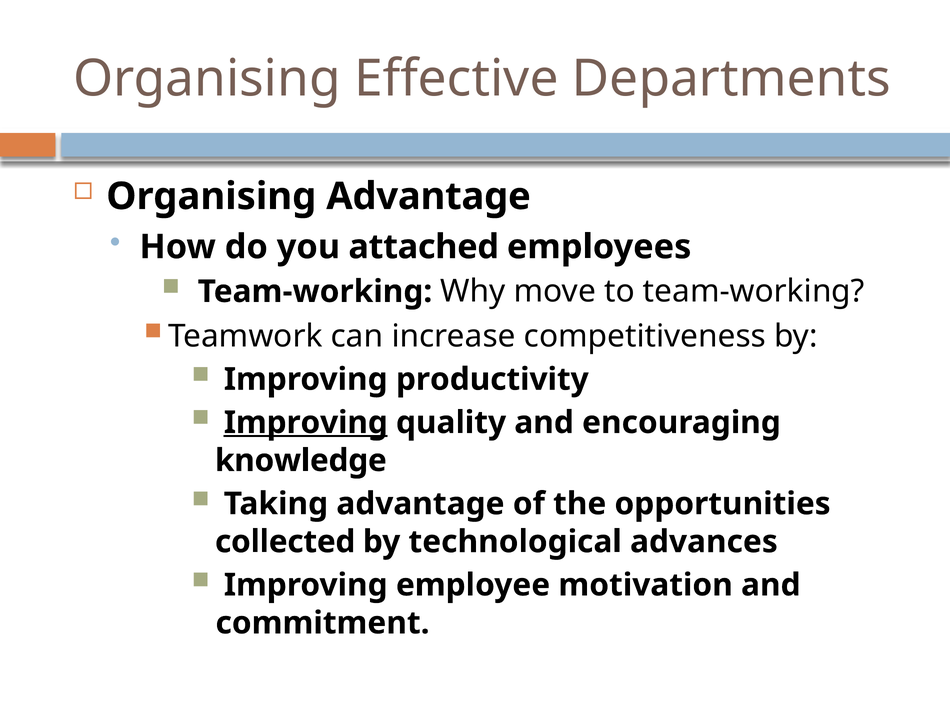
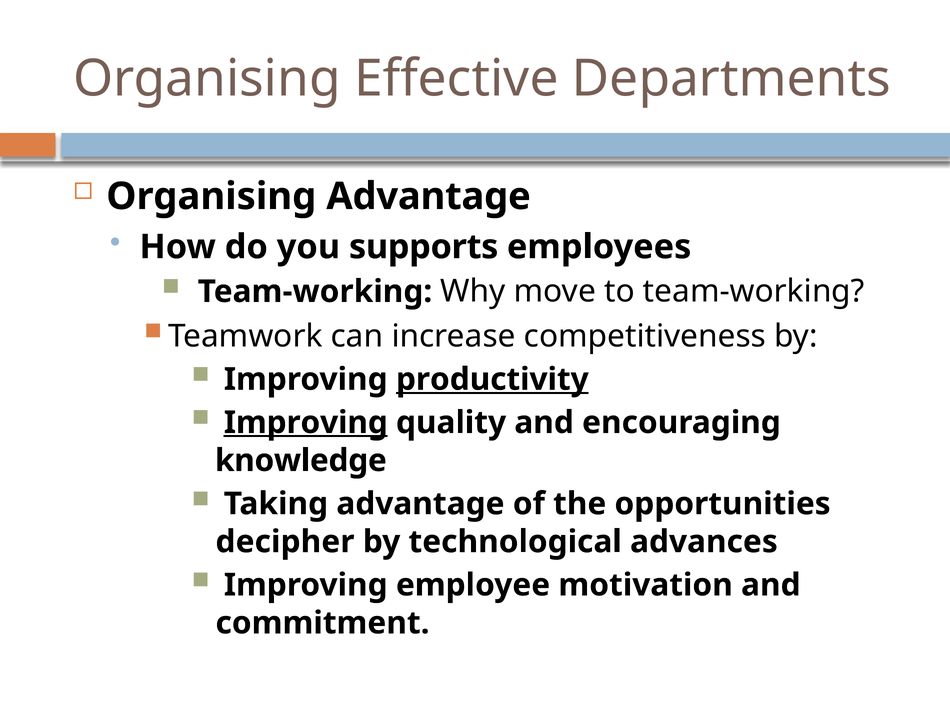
attached: attached -> supports (424, 247)
productivity underline: none -> present (492, 380)
collected: collected -> decipher (285, 542)
